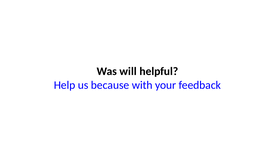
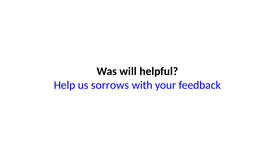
because: because -> sorrows (110, 85)
